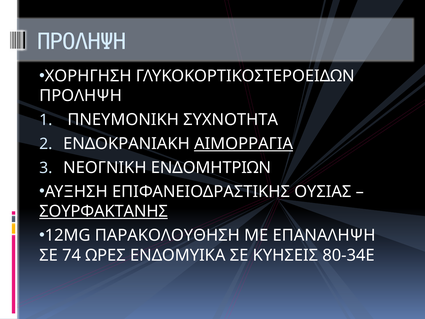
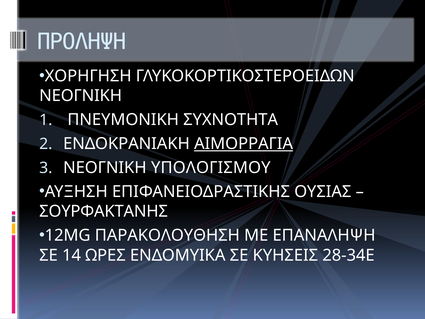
ΠΡΟΛΗΨΗ: ΠΡΟΛΗΨΗ -> ΝΕΟΓΝΙΚΗ (81, 96)
ΕΝΔΟΜΗΤΡΙΩΝ: ΕΝΔΟΜΗΤΡΙΩΝ -> ΥΠΟΛΟΓΙΣΜΟΥ (211, 168)
ΣΟΥΡΦΑΚΤΑΝΗΣ underline: present -> none (104, 211)
74: 74 -> 14 (72, 255)
80-34Ε: 80-34Ε -> 28-34Ε (348, 255)
